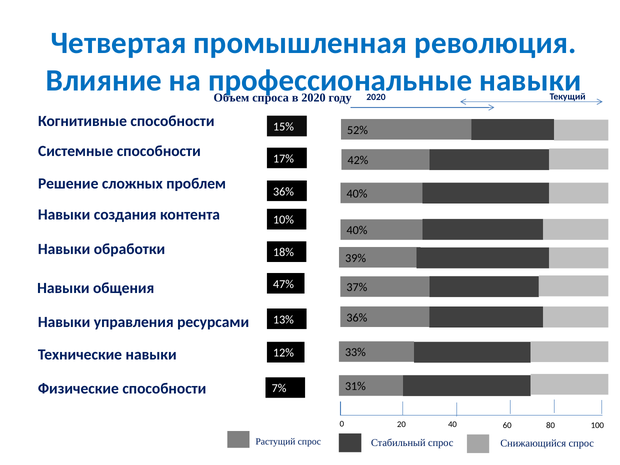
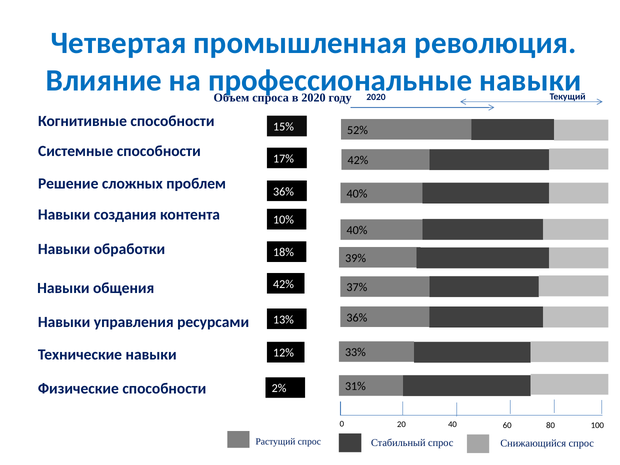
47%: 47% -> 42% (283, 284)
7%: 7% -> 2% (279, 388)
